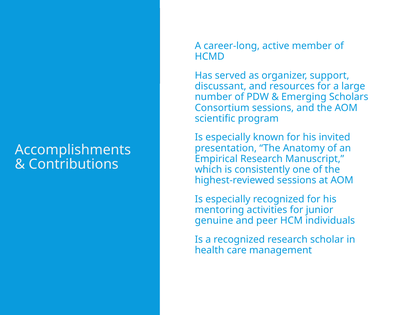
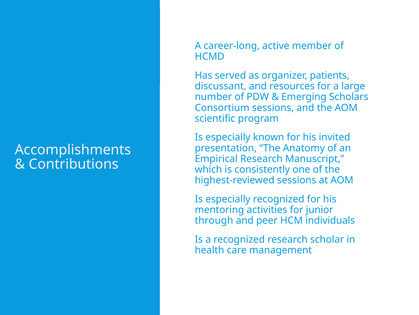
support: support -> patients (330, 75)
genuine: genuine -> through (214, 220)
